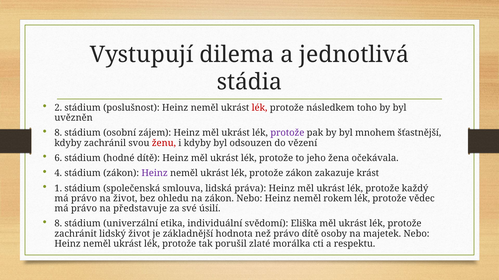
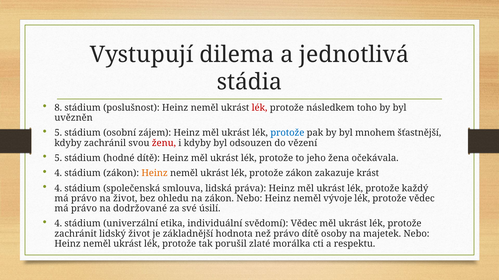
2: 2 -> 8 (58, 108)
8: 8 -> 5 (58, 133)
protože colour: purple -> blue (287, 133)
6: 6 -> 5 (58, 158)
Heinz colour: purple -> orange (155, 174)
1: 1 -> 4 (58, 189)
rokem: rokem -> vývoje (338, 199)
představuje: představuje -> dodržované (140, 209)
8: 8 -> 4 (58, 224)
svědomí Eliška: Eliška -> Vědec (304, 224)
